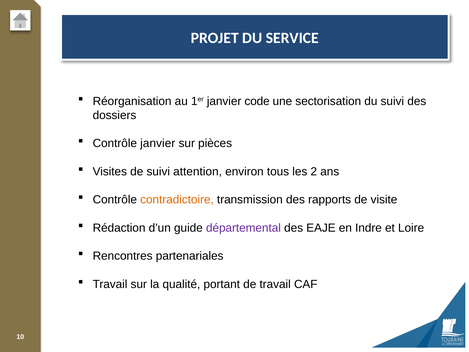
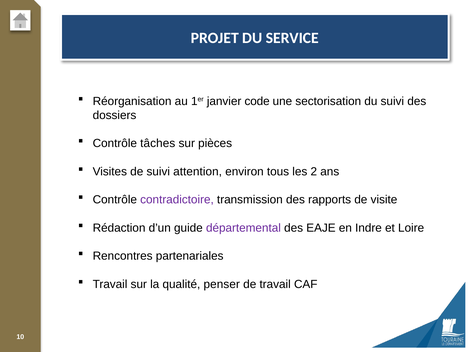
Contrôle janvier: janvier -> tâches (158, 143)
contradictoire colour: orange -> purple (177, 200)
portant: portant -> penser (222, 284)
